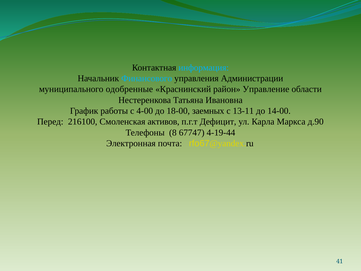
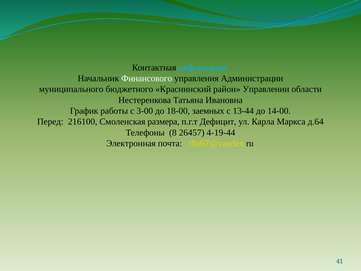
Финансового colour: light blue -> white (147, 78)
одобренные: одобренные -> бюджетного (129, 89)
Управление: Управление -> Управлении (266, 89)
4-00: 4-00 -> 3-00 (145, 111)
13-11: 13-11 -> 13-44 (243, 111)
активов: активов -> размера (163, 122)
д.90: д.90 -> д.64 (316, 122)
67747: 67747 -> 26457 (192, 132)
